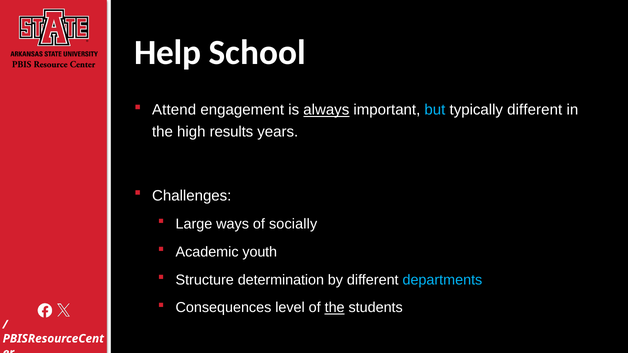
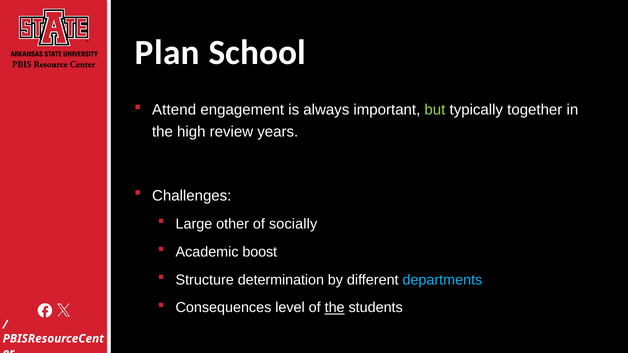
Help: Help -> Plan (167, 53)
always underline: present -> none (326, 110)
but colour: light blue -> light green (435, 110)
typically different: different -> together (535, 110)
results: results -> review (231, 132)
ways: ways -> other (233, 224)
youth: youth -> boost (260, 252)
